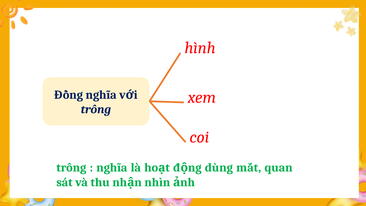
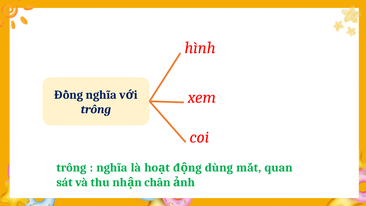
nhìn: nhìn -> chân (157, 182)
